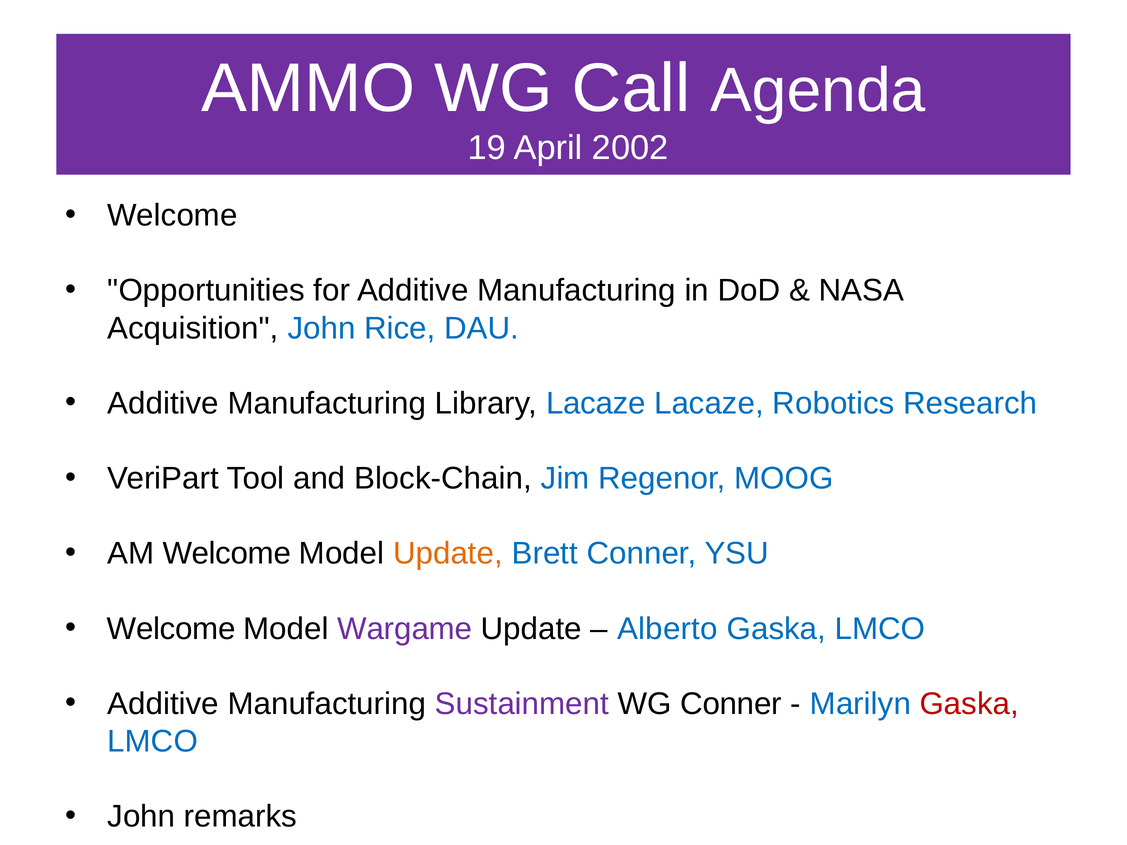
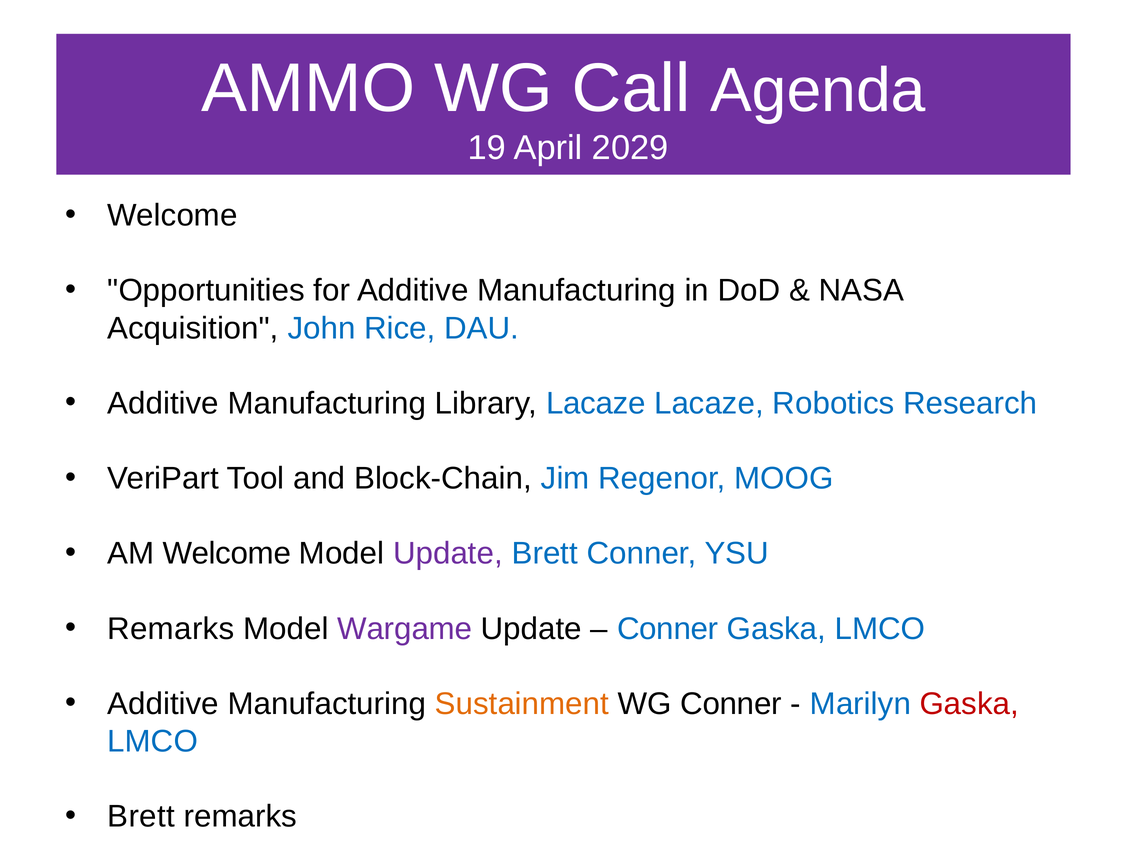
2002: 2002 -> 2029 (630, 148)
Update colour: orange -> purple (448, 554)
Welcome: Welcome -> Remarks (171, 629)
Alberto: Alberto -> Conner (668, 629)
Sustainment colour: purple -> orange (522, 704)
John: John -> Brett (141, 817)
